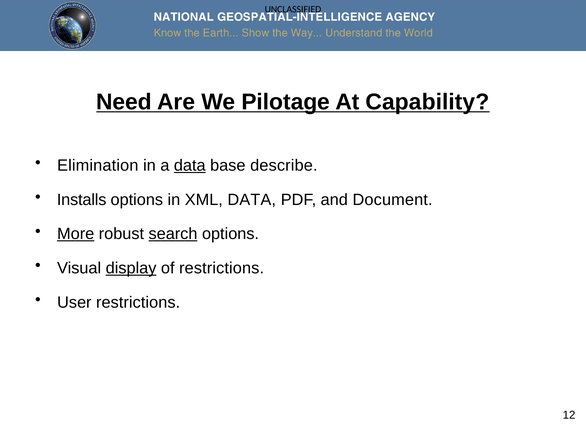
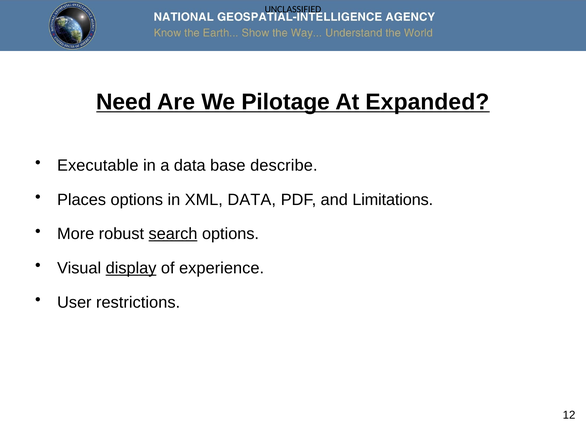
Capability: Capability -> Expanded (427, 102)
Elimination: Elimination -> Executable (98, 165)
data underline: present -> none (190, 165)
Installs: Installs -> Places (82, 199)
Document: Document -> Limitations (393, 199)
More underline: present -> none (76, 234)
of restrictions: restrictions -> experience (222, 268)
